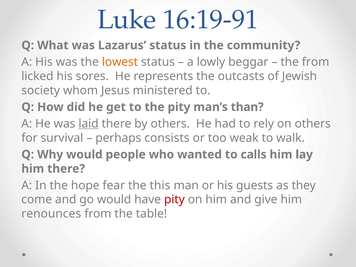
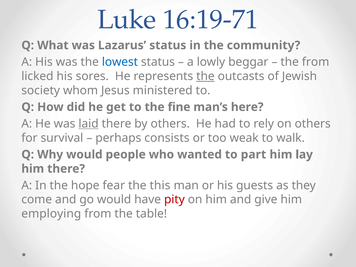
16:19-91: 16:19-91 -> 16:19-71 (211, 20)
lowest colour: orange -> blue (120, 62)
the underline: none -> present (205, 76)
the pity: pity -> fine (179, 107)
than: than -> here (247, 107)
calls: calls -> part (253, 154)
renounces: renounces -> employing (51, 214)
